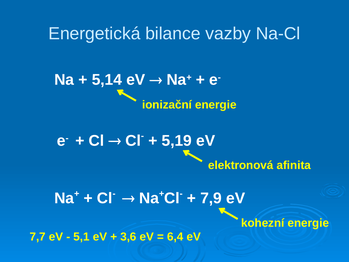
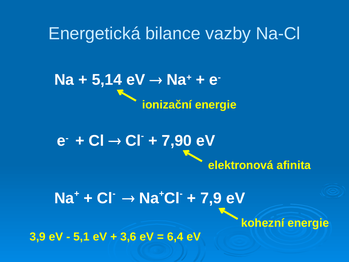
5,19: 5,19 -> 7,90 (177, 141)
7,7: 7,7 -> 3,9 (38, 237)
